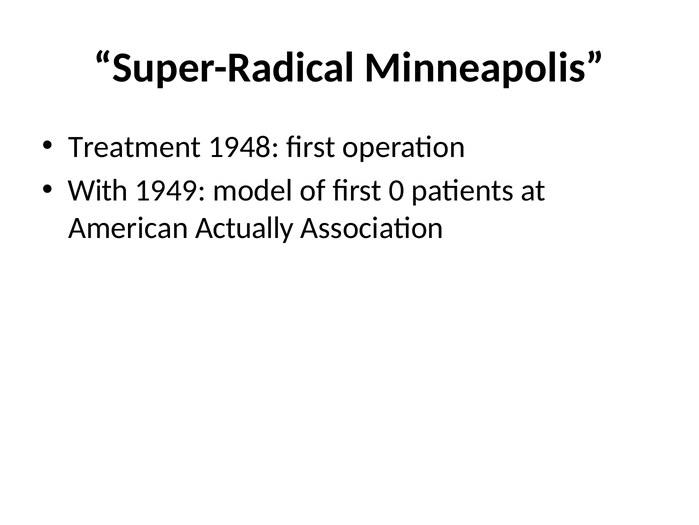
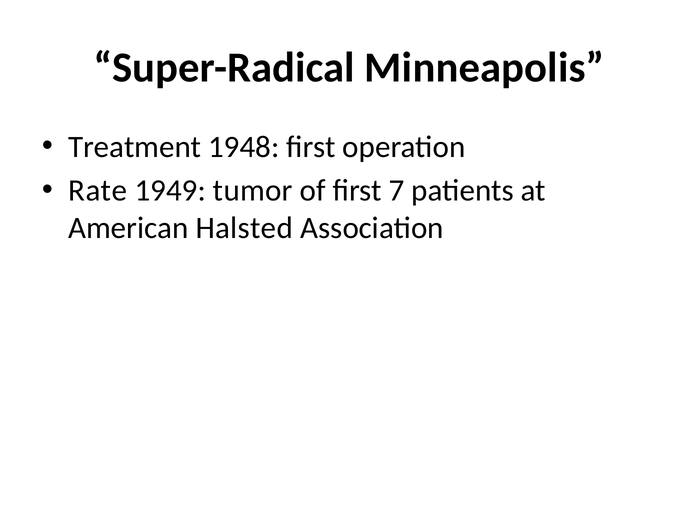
With: With -> Rate (98, 190)
model: model -> tumor (253, 190)
0: 0 -> 7 (397, 190)
Actually: Actually -> Halsted (244, 227)
